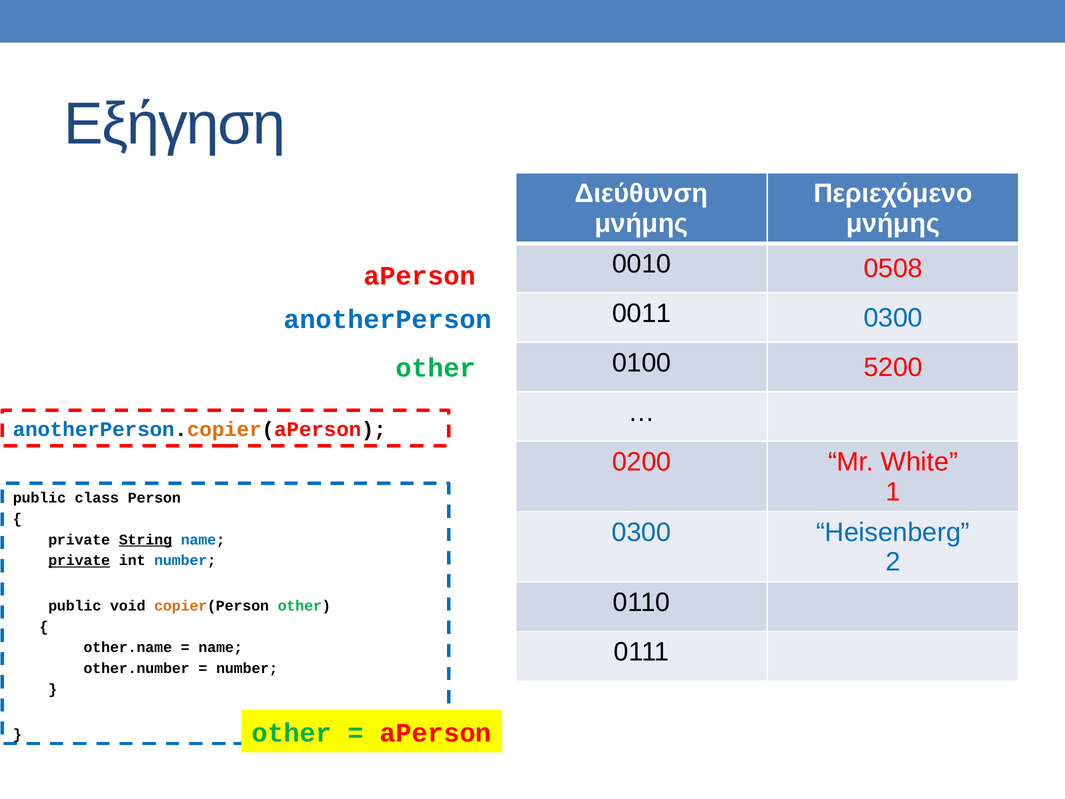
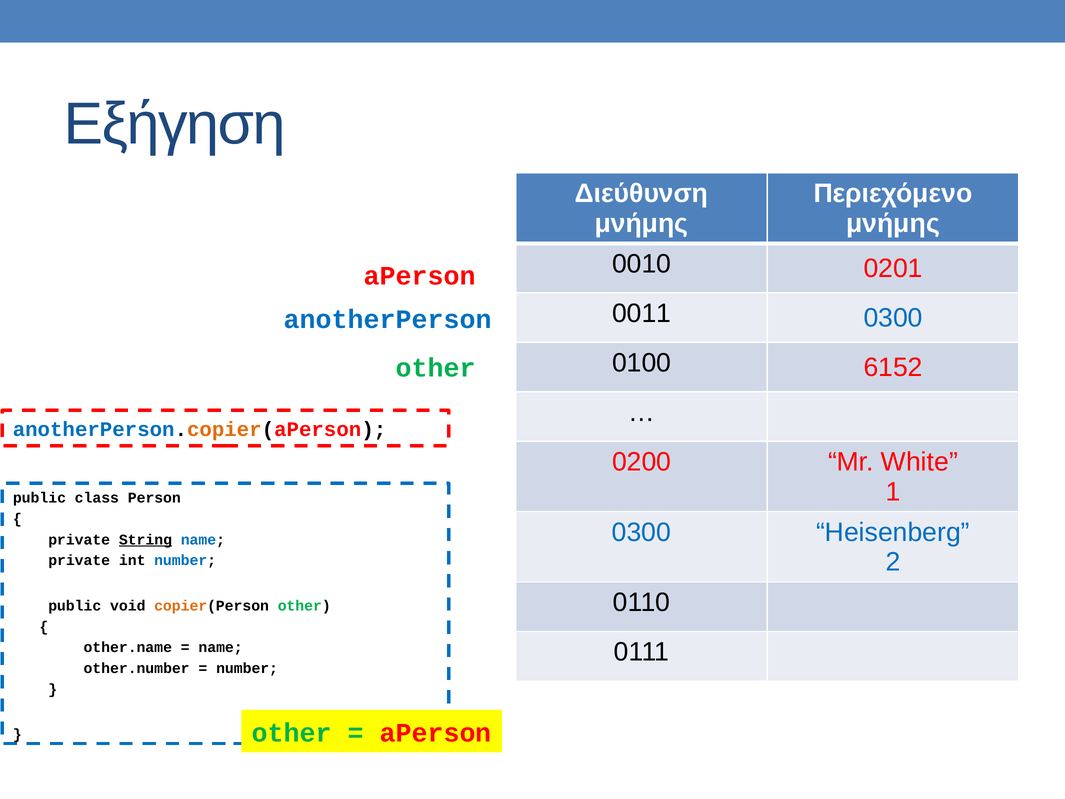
0508: 0508 -> 0201 (893, 268)
5200: 5200 -> 6152 (893, 367)
private underline: present -> none (79, 560)
